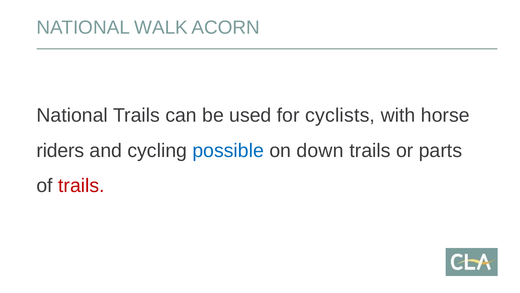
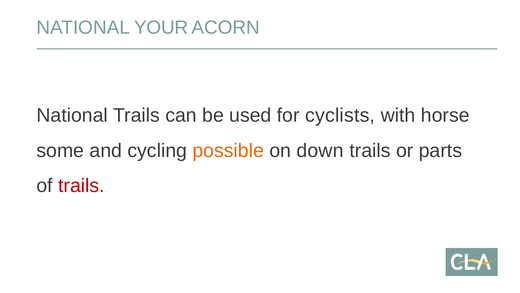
WALK: WALK -> YOUR (161, 28)
riders: riders -> some (60, 150)
possible colour: blue -> orange (228, 150)
